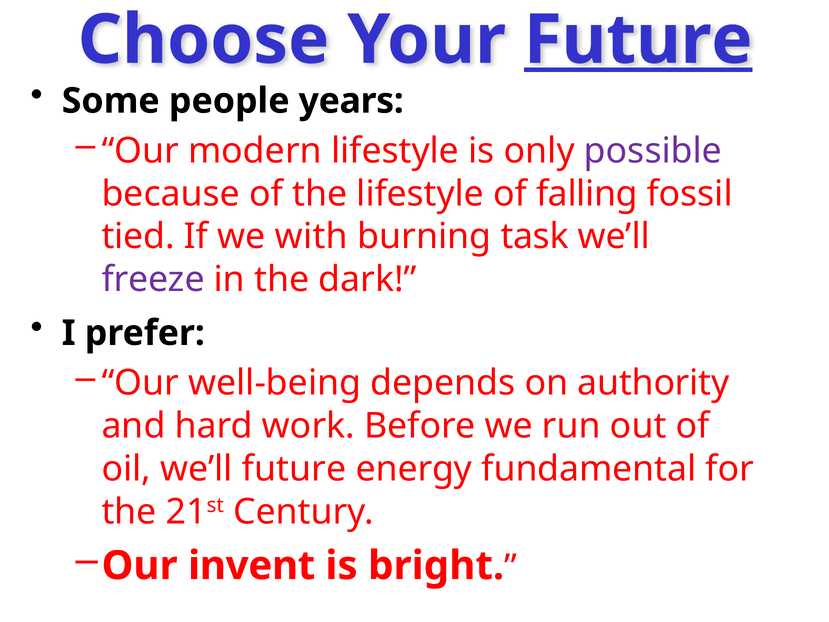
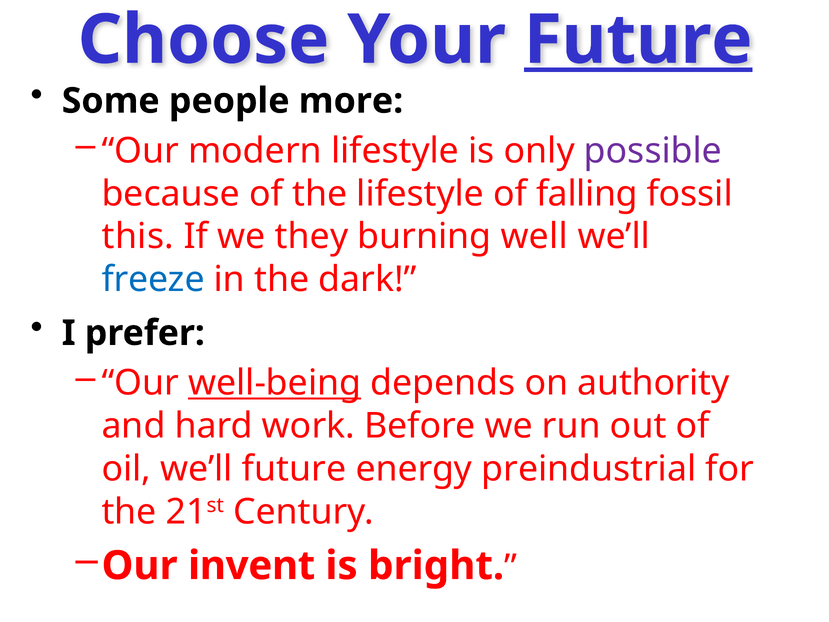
years: years -> more (351, 101)
tied: tied -> this (138, 237)
with: with -> they (312, 237)
task: task -> well (534, 237)
freeze colour: purple -> blue (153, 279)
well-being underline: none -> present (275, 383)
fundamental: fundamental -> preindustrial (589, 469)
